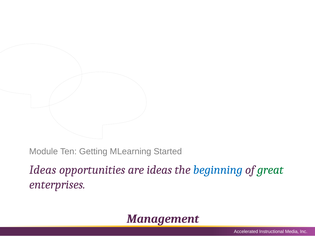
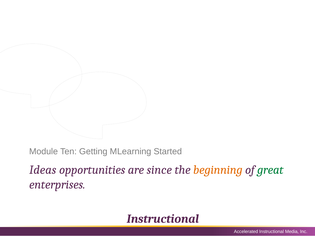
are ideas: ideas -> since (159, 170)
beginning colour: blue -> orange (218, 170)
Management: Management -> Instructional (163, 219)
